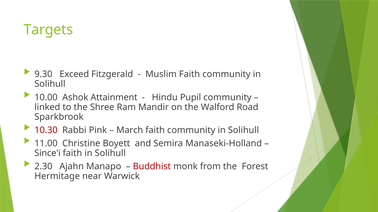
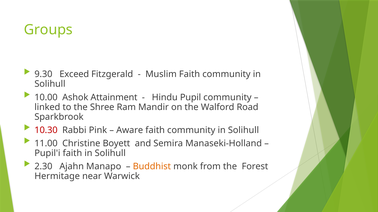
Targets: Targets -> Groups (48, 30)
March: March -> Aware (130, 130)
Since'i: Since'i -> Pupil'i (47, 154)
Buddhist colour: red -> orange (152, 167)
